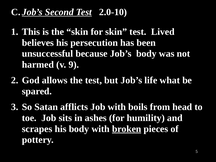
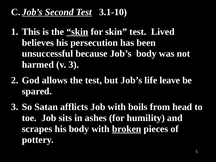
2.0-10: 2.0-10 -> 3.1-10 (113, 12)
skin underline: none -> present (77, 32)
v 9: 9 -> 3 (74, 65)
what: what -> leave (170, 80)
